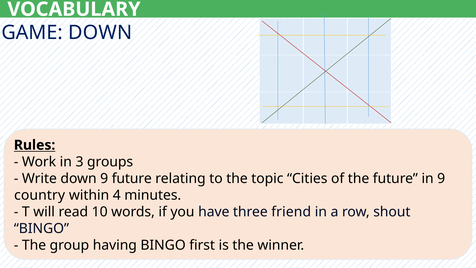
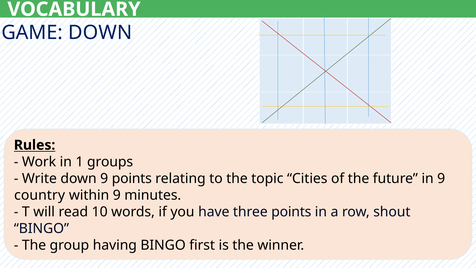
3: 3 -> 1 (79, 162)
9 future: future -> points (132, 178)
within 4: 4 -> 9 (117, 195)
three friend: friend -> points (291, 212)
